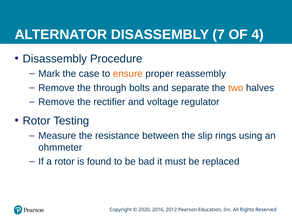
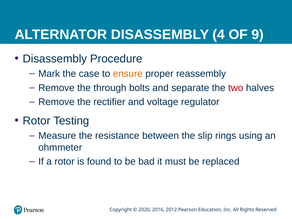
7: 7 -> 4 (219, 35)
4: 4 -> 9 (258, 35)
two colour: orange -> red (236, 88)
